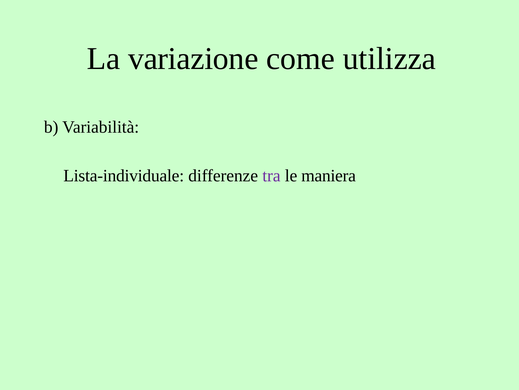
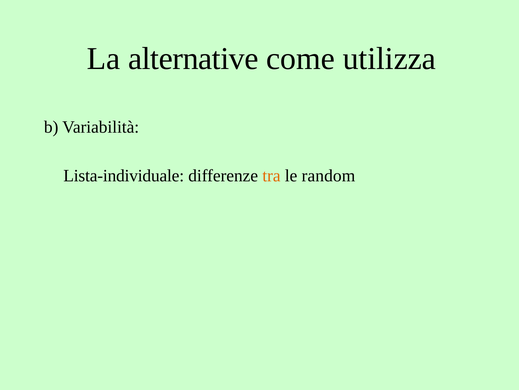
variazione: variazione -> alternative (193, 58)
tra colour: purple -> orange (271, 175)
maniera: maniera -> random (328, 175)
